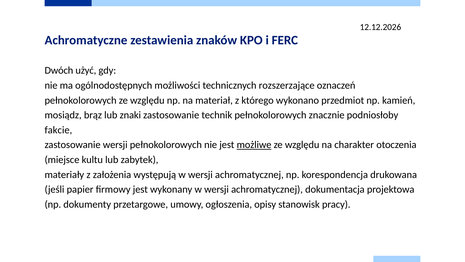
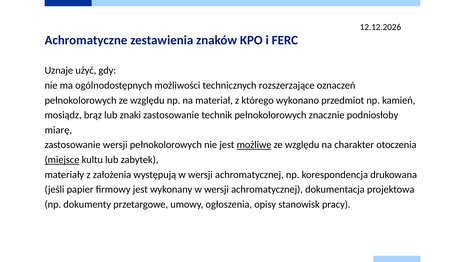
Dwóch: Dwóch -> Uznaje (59, 70)
fakcie: fakcie -> miarę (58, 130)
miejsce underline: none -> present (62, 160)
